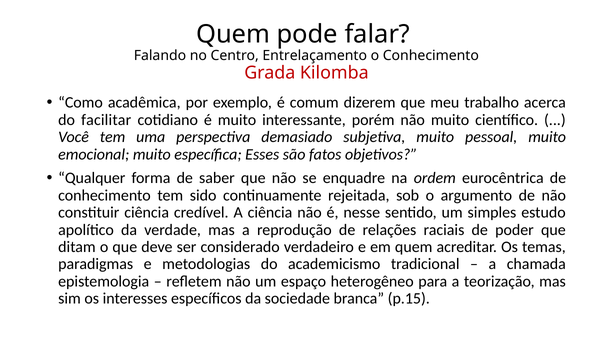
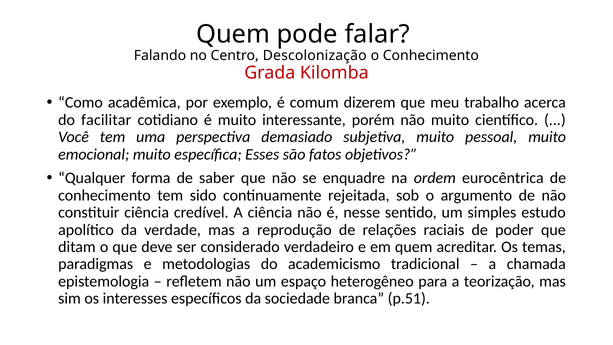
Entrelaçamento: Entrelaçamento -> Descolonização (315, 56)
p.15: p.15 -> p.51 (409, 299)
